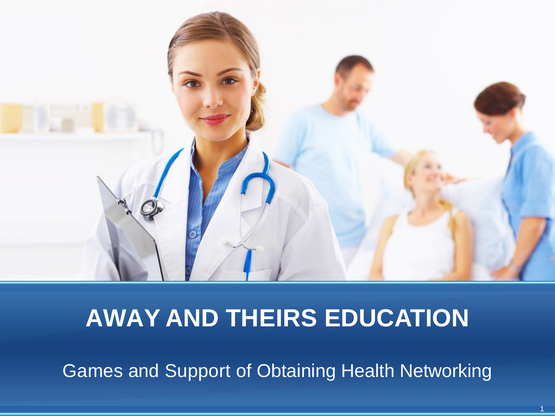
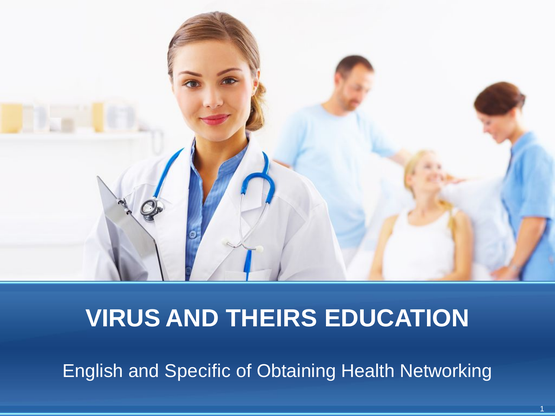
AWAY: AWAY -> VIRUS (123, 319)
Games: Games -> English (93, 371)
Support: Support -> Specific (198, 371)
